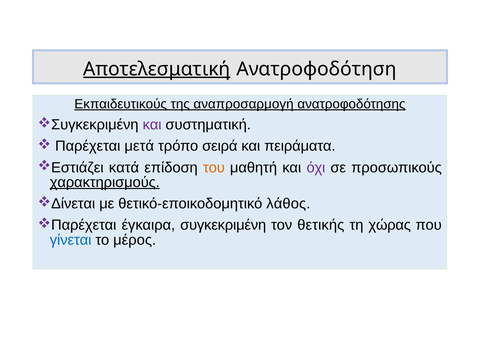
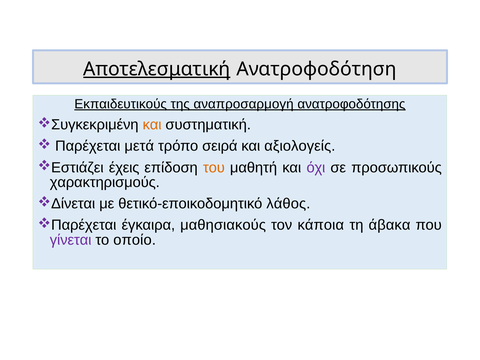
και colour: purple -> orange (152, 125)
πειράματα: πειράματα -> αξιολογείς (300, 146)
κατά: κατά -> έχεις (124, 168)
χαρακτηρισμούς underline: present -> none (105, 182)
συγκεκριμένη: συγκεκριμένη -> μαθησιακούς (223, 225)
θετικής: θετικής -> κάποια (321, 225)
χώρας: χώρας -> άβακα (390, 225)
γίνεται colour: blue -> purple (71, 240)
μέρος: μέρος -> οποίο (135, 240)
